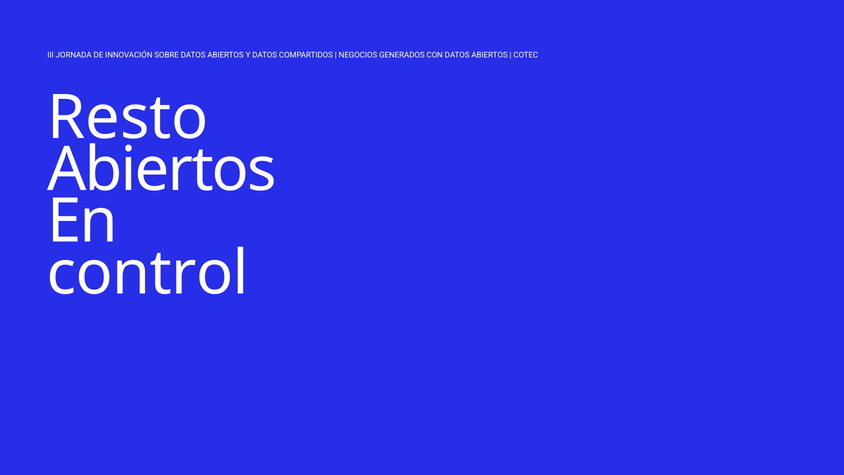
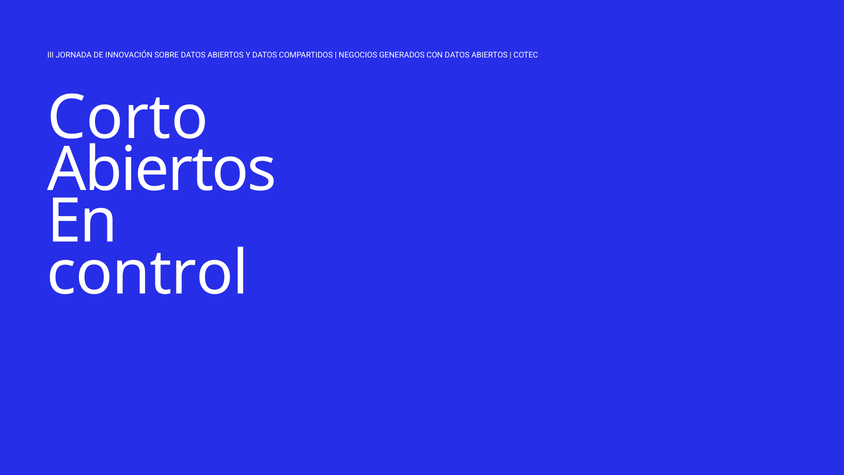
Resto: Resto -> Corto (128, 118)
